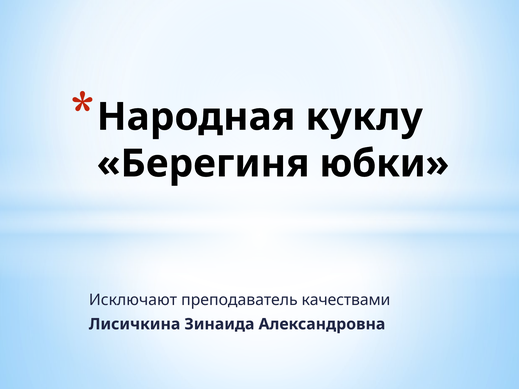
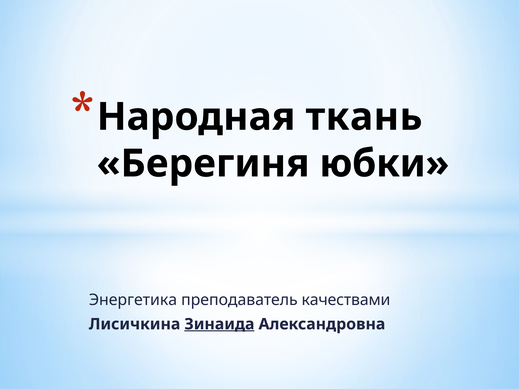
куклу: куклу -> ткань (364, 117)
Исключают: Исключают -> Энергетика (133, 300)
Зинаида underline: none -> present (219, 324)
